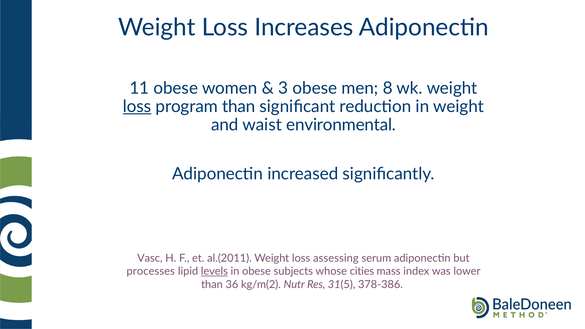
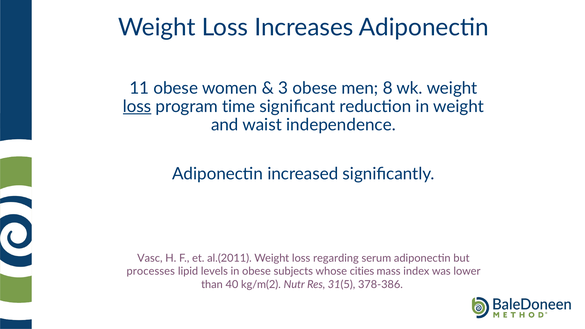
program than: than -> time (239, 107)
environmental: environmental -> independence (341, 125)
assessing: assessing -> regarding (336, 258)
levels underline: present -> none (214, 271)
36: 36 -> 40 (232, 284)
